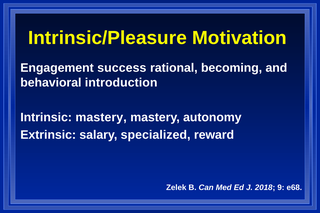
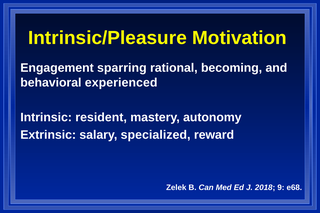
success: success -> sparring (122, 68)
introduction: introduction -> experienced (121, 83)
Intrinsic mastery: mastery -> resident (101, 118)
